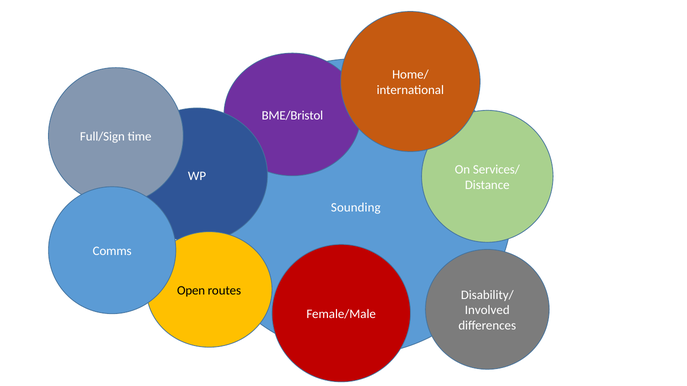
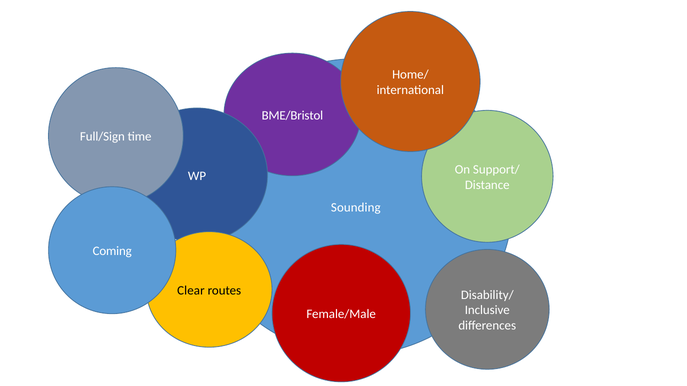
Services/: Services/ -> Support/ (496, 170)
Comms: Comms -> Coming (112, 251)
Open: Open -> Clear (191, 291)
Involved: Involved -> Inclusive (487, 311)
